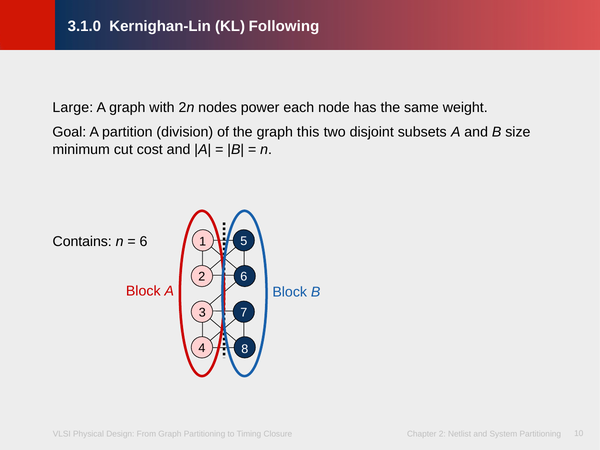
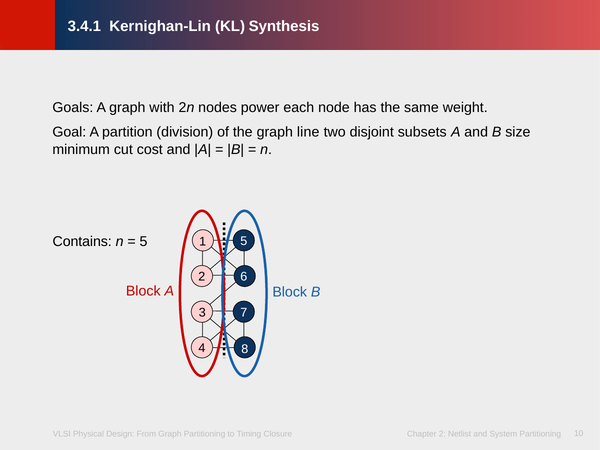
3.1.0: 3.1.0 -> 3.4.1 (84, 26)
Following: Following -> Synthesis (284, 26)
Large: Large -> Goals (73, 108)
this: this -> line (308, 132)
6: 6 -> 5 (144, 242)
